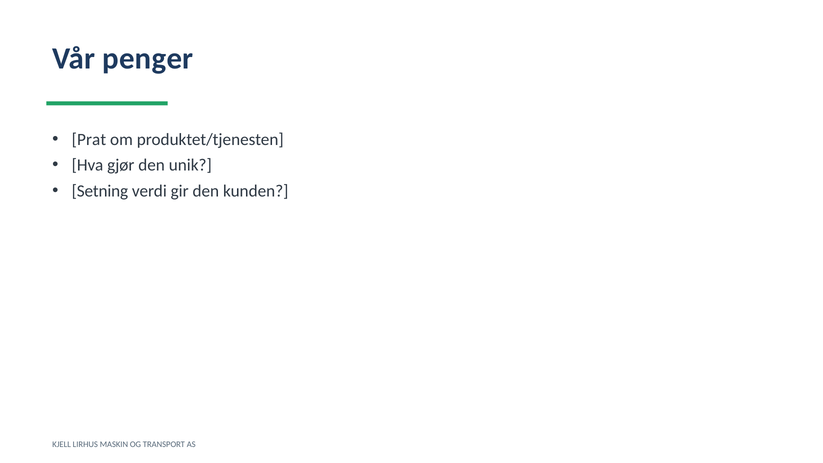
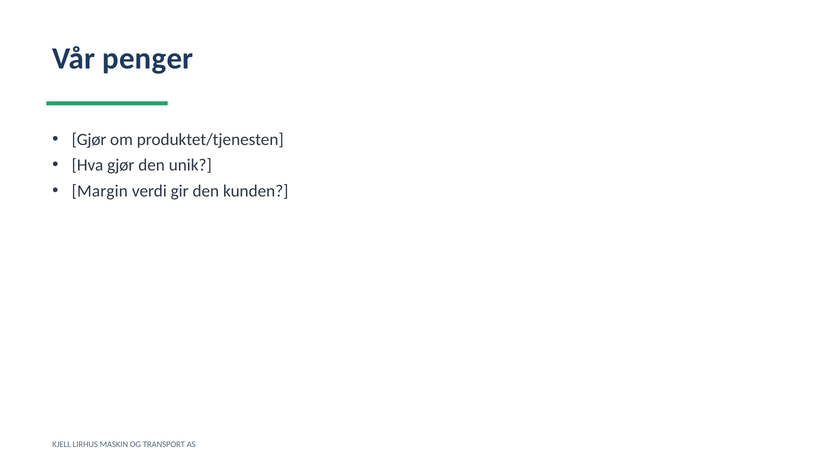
Prat: Prat -> Gjør (89, 139)
Setning: Setning -> Margin (100, 191)
